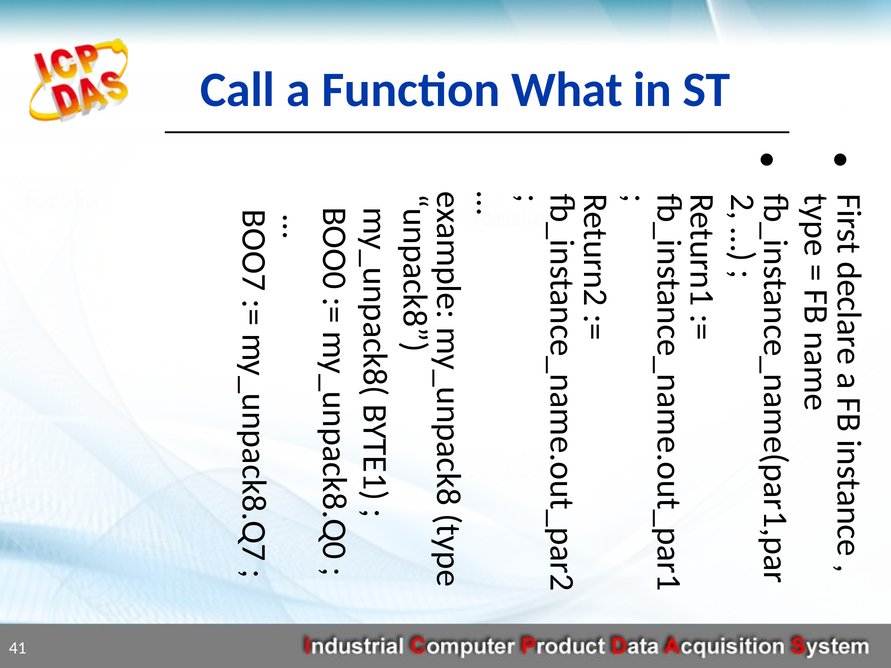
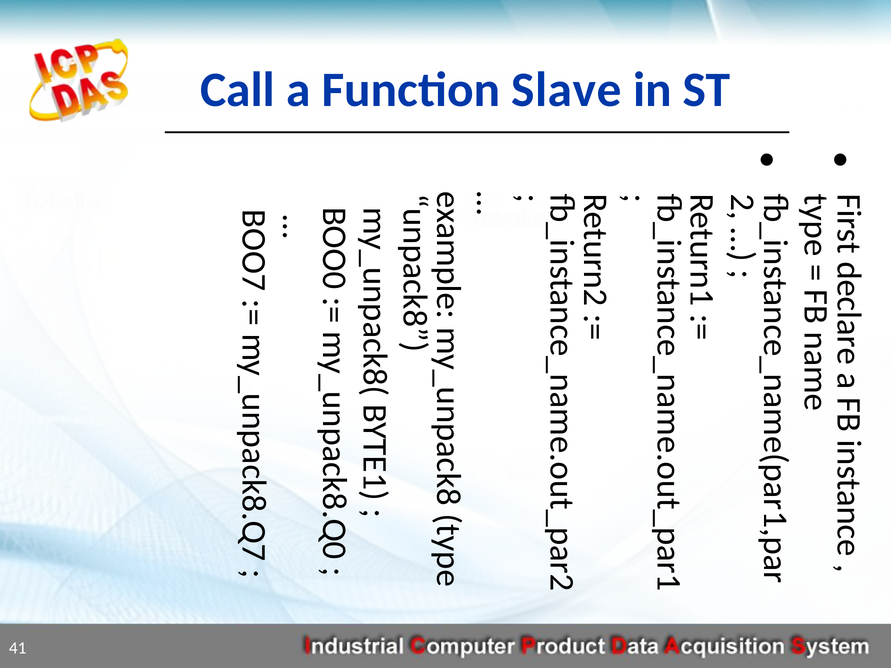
What: What -> Slave (566, 90)
